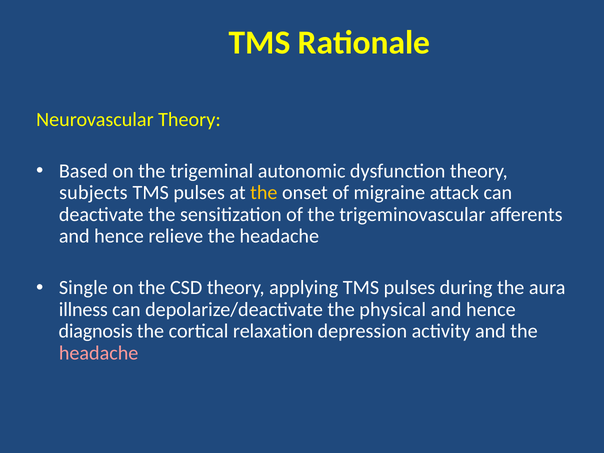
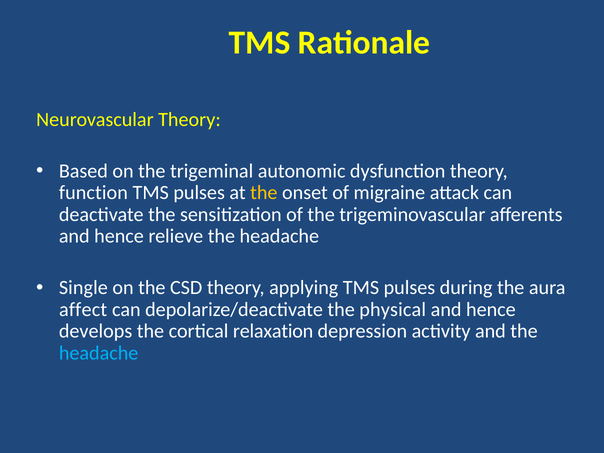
subjects: subjects -> function (93, 193)
illness: illness -> affect (83, 309)
diagnosis: diagnosis -> develops (96, 331)
headache colour: pink -> light blue (99, 353)
